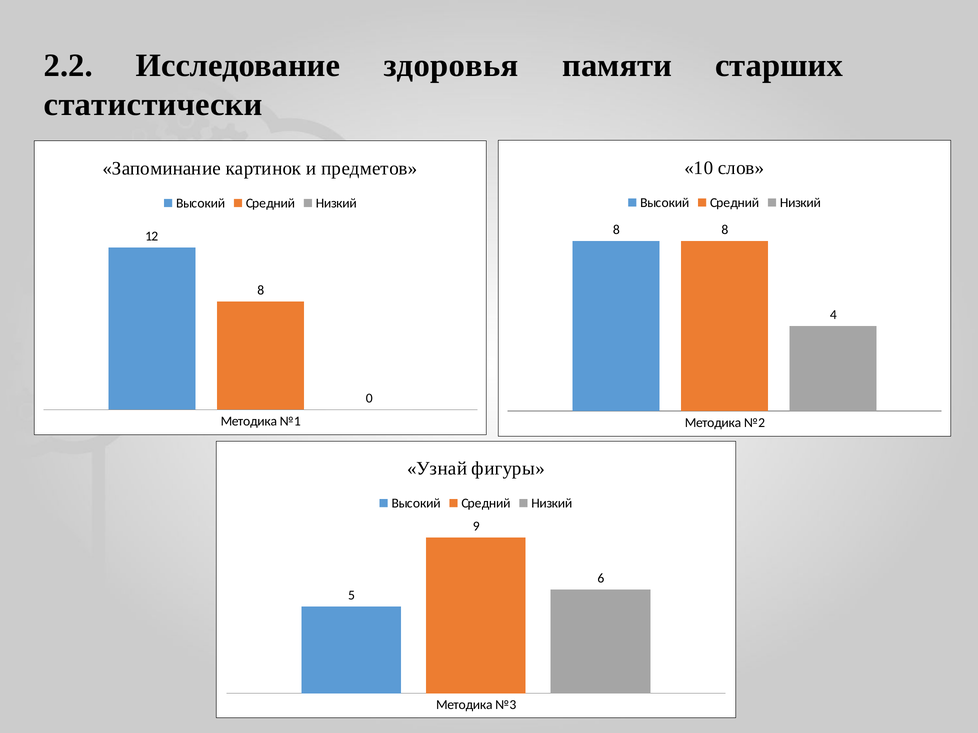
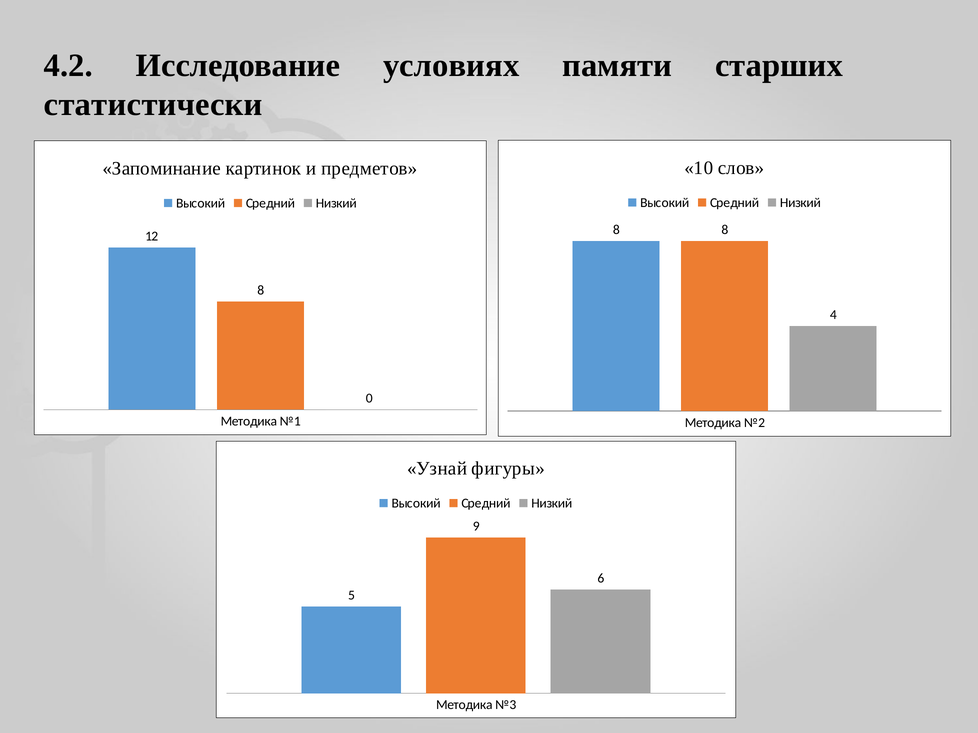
2.2: 2.2 -> 4.2 (68, 65)
здоровья: здоровья -> условиях (451, 65)
